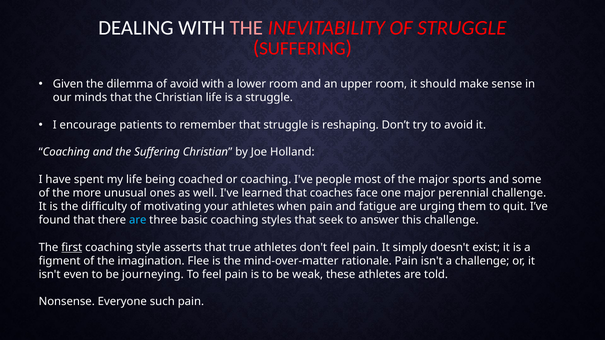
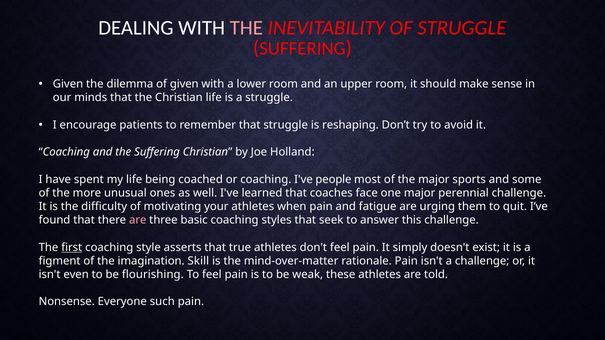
of avoid: avoid -> given (184, 84)
are colour: light blue -> pink (138, 220)
Flee: Flee -> Skill (198, 261)
journeying: journeying -> flourishing (153, 275)
